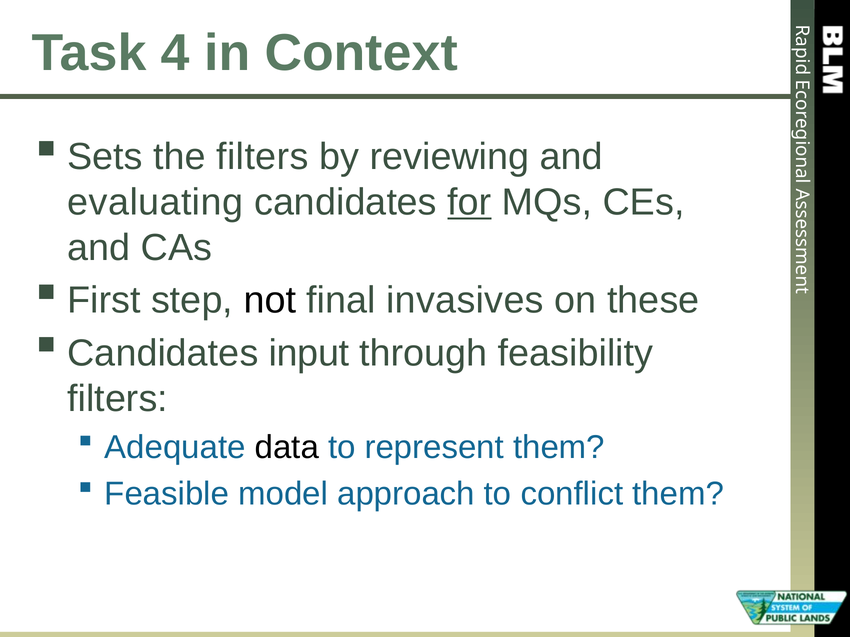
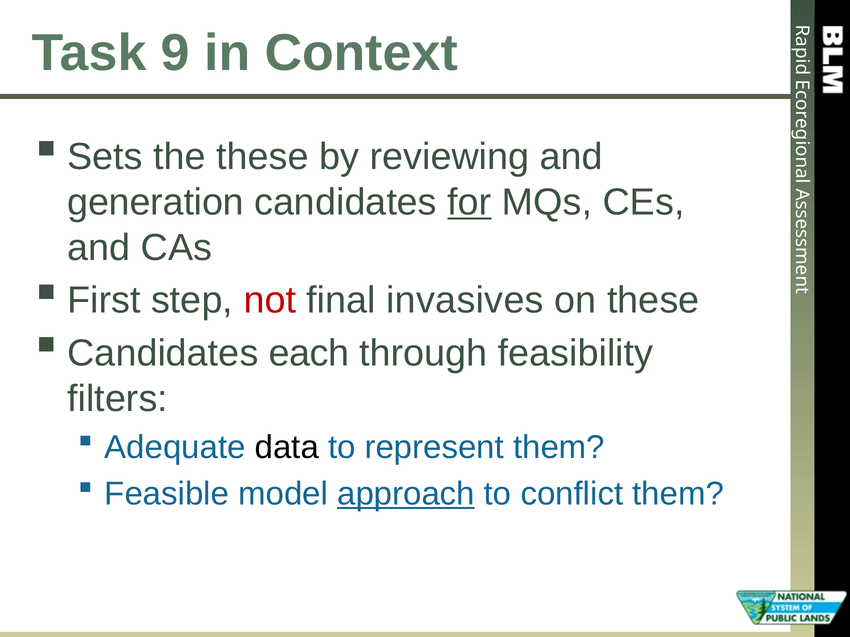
4: 4 -> 9 (175, 53)
the filters: filters -> these (263, 157)
evaluating: evaluating -> generation (156, 202)
not colour: black -> red (270, 301)
input: input -> each (309, 354)
approach underline: none -> present (406, 494)
